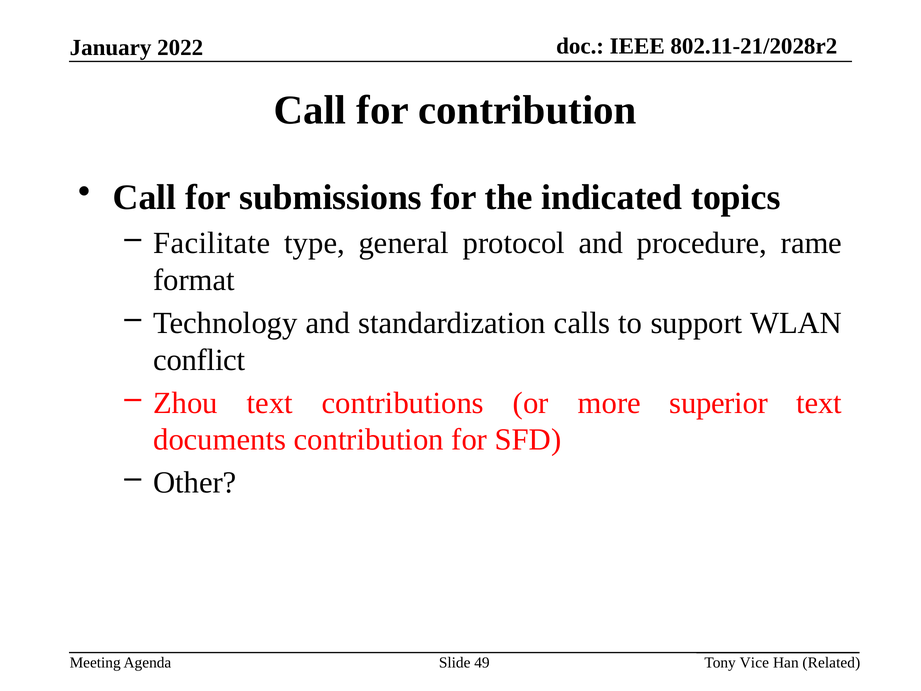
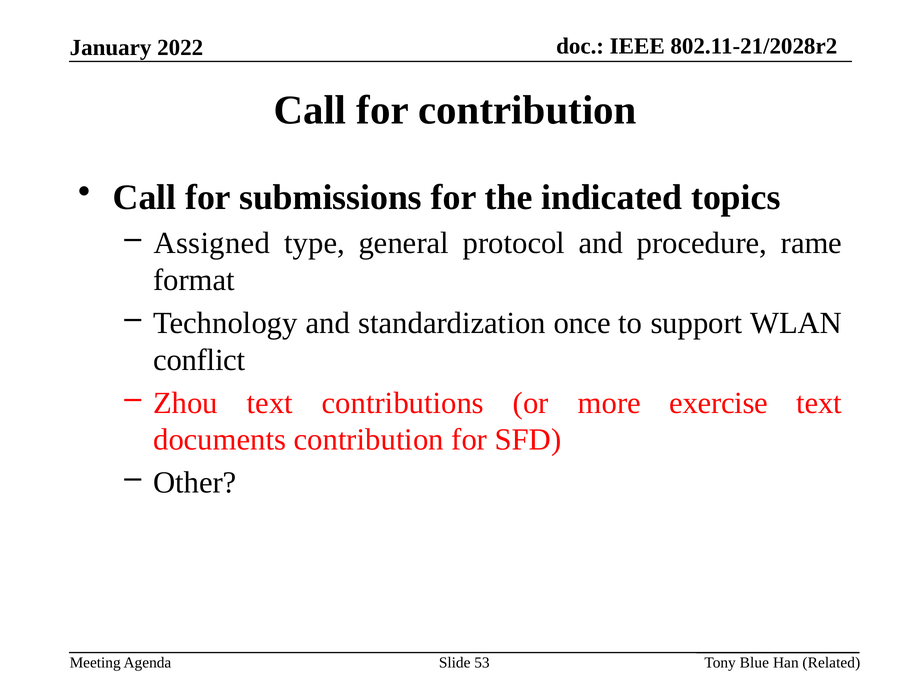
Facilitate: Facilitate -> Assigned (212, 243)
calls: calls -> once (582, 323)
superior: superior -> exercise (719, 403)
49: 49 -> 53 (482, 662)
Vice: Vice -> Blue (754, 662)
